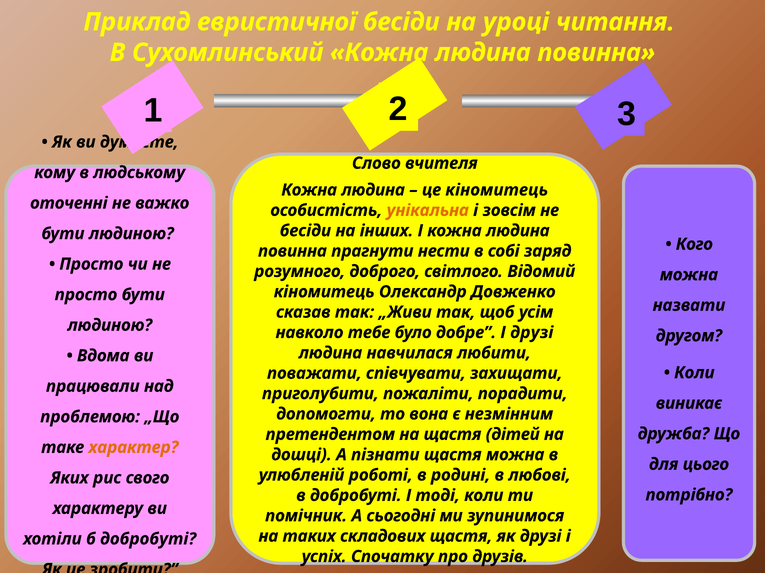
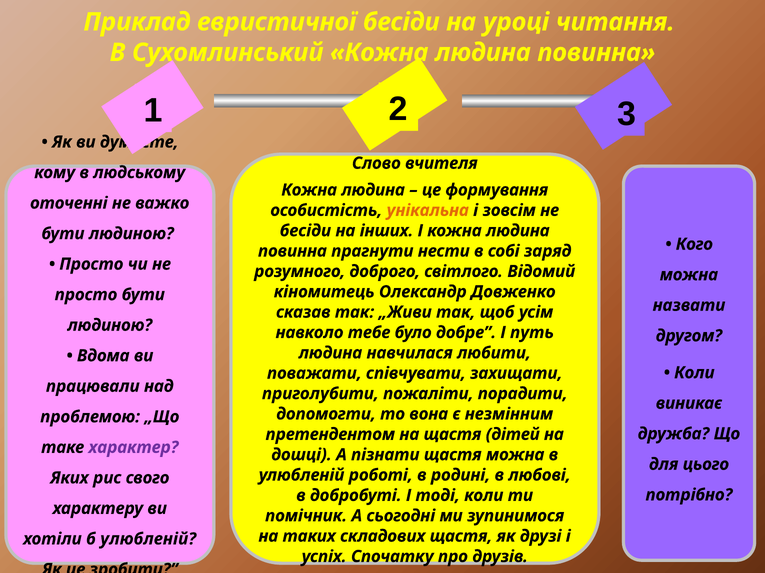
це кіномитець: кіномитець -> формування (497, 190)
І друзі: друзі -> путь (532, 333)
характер colour: orange -> purple (134, 448)
б добробуті: добробуті -> улюбленій (148, 540)
